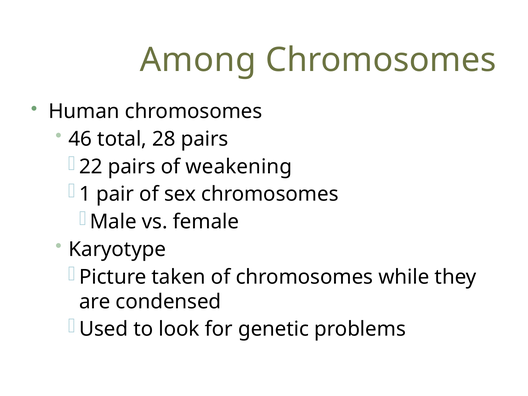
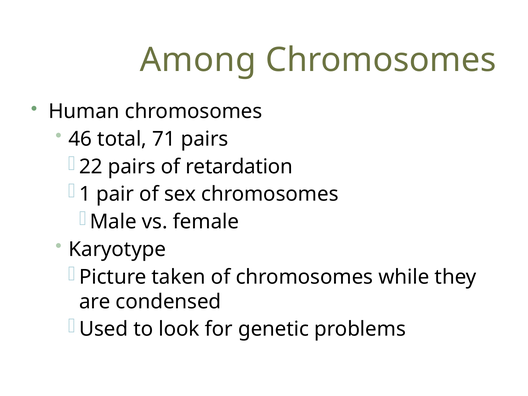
28: 28 -> 71 (164, 139)
weakening: weakening -> retardation (239, 167)
